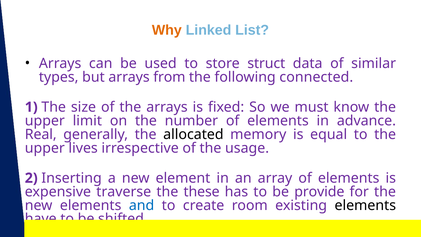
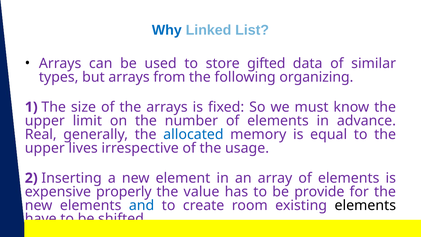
Why colour: orange -> blue (167, 30)
struct: struct -> gifted (266, 63)
connected: connected -> organizing (316, 77)
allocated colour: black -> blue (193, 134)
traverse: traverse -> properly (124, 191)
these: these -> value (201, 191)
